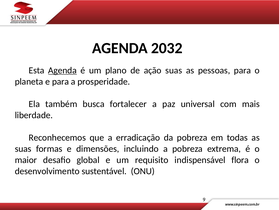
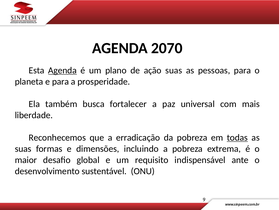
2032: 2032 -> 2070 (167, 48)
todas underline: none -> present (237, 137)
flora: flora -> ante (240, 159)
